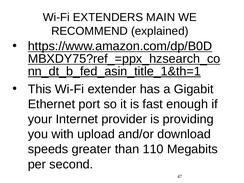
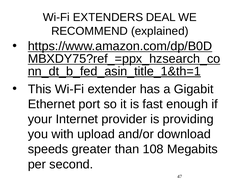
MAIN: MAIN -> DEAL (161, 17)
110: 110 -> 108 (153, 149)
